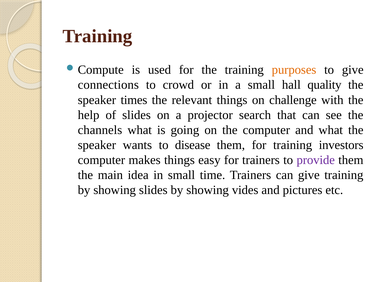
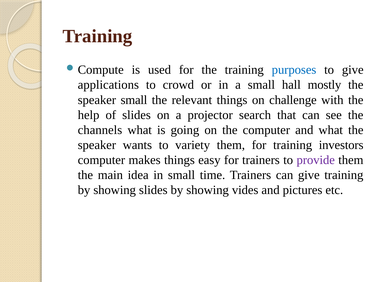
purposes colour: orange -> blue (294, 70)
connections: connections -> applications (108, 85)
quality: quality -> mostly (324, 85)
speaker times: times -> small (134, 100)
disease: disease -> variety (193, 145)
